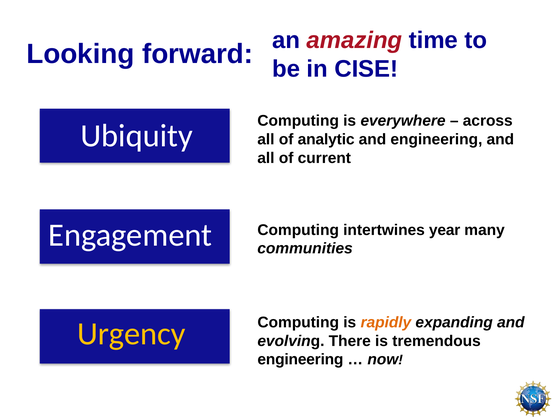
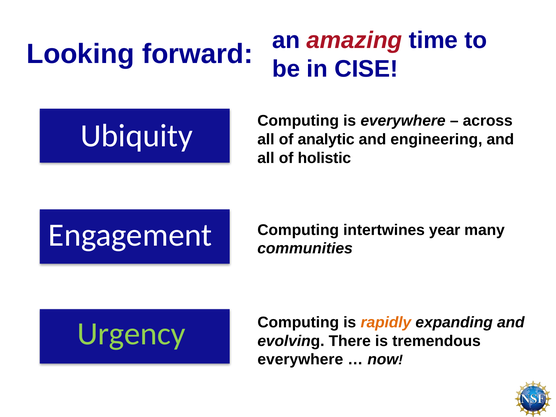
current: current -> holistic (324, 158)
Urgency colour: yellow -> light green (131, 334)
engineering: engineering -> everywhere (300, 360)
